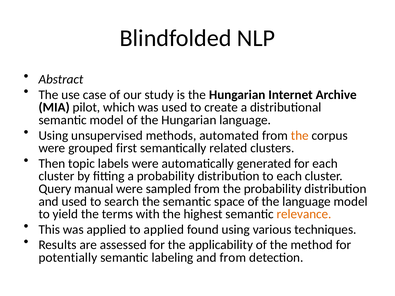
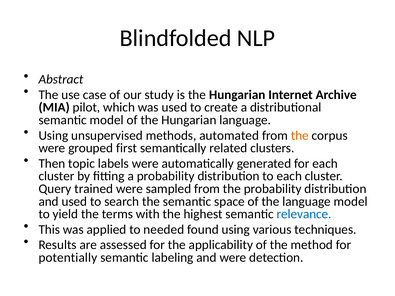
manual: manual -> trained (94, 189)
relevance colour: orange -> blue (304, 214)
to applied: applied -> needed (164, 230)
and from: from -> were (233, 258)
